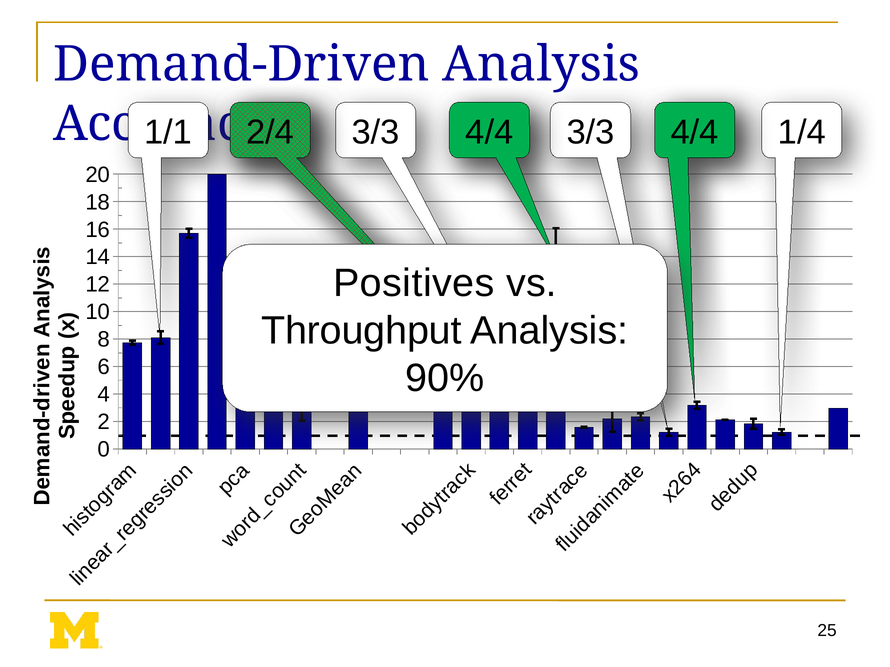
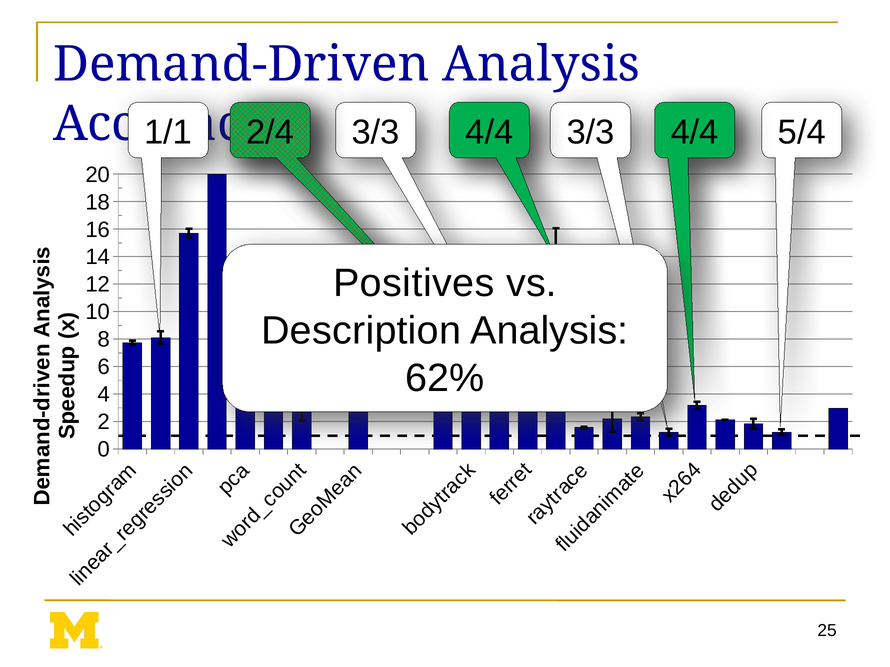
1/4: 1/4 -> 5/4 (802, 133)
Throughput: Throughput -> Description (361, 331)
90%: 90% -> 62% (445, 379)
